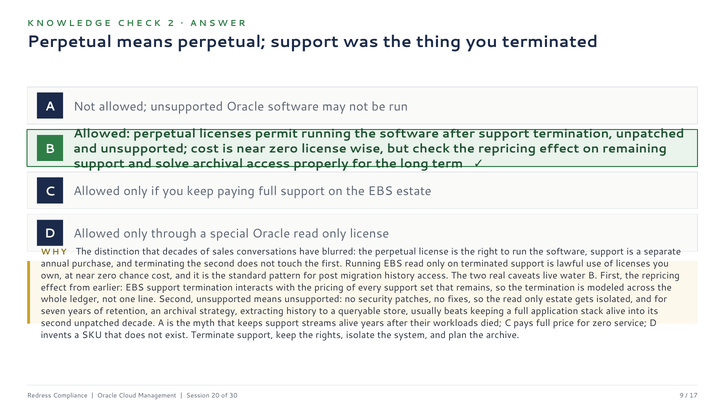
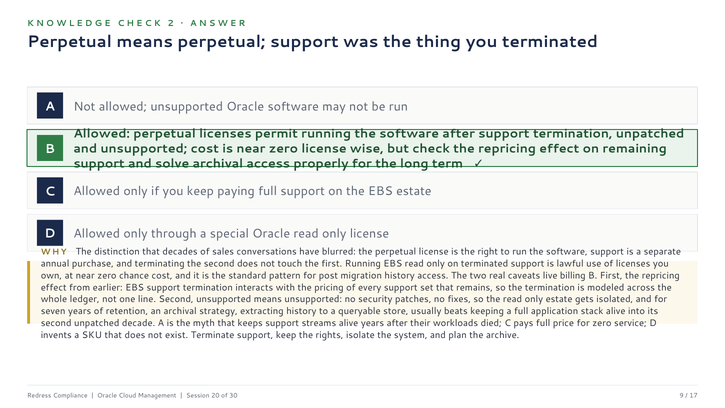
water: water -> billing (573, 275)
